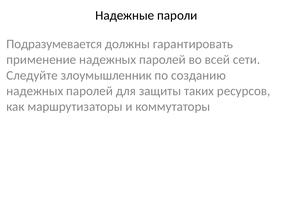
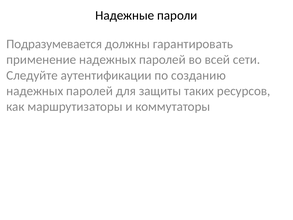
злоумышленник: злоумышленник -> аутентификации (106, 75)
